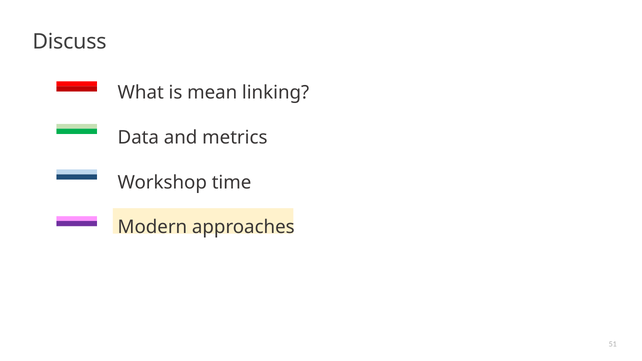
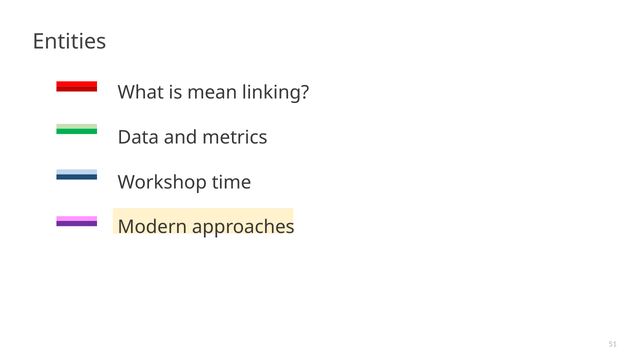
Discuss: Discuss -> Entities (69, 42)
